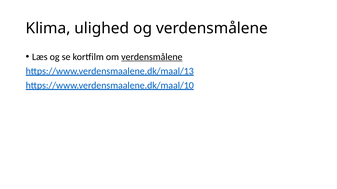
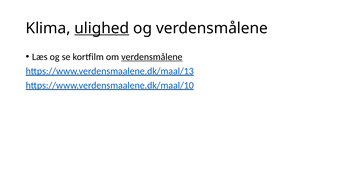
ulighed underline: none -> present (102, 28)
